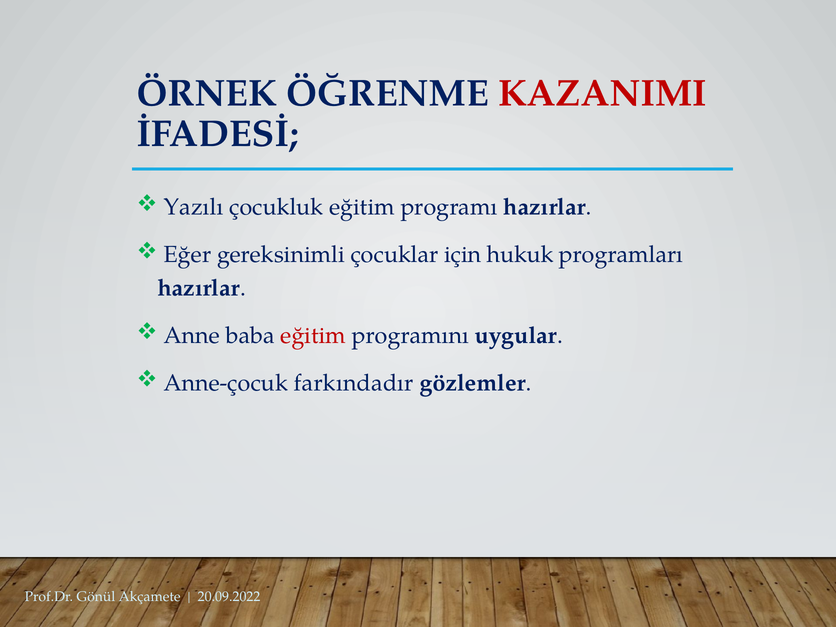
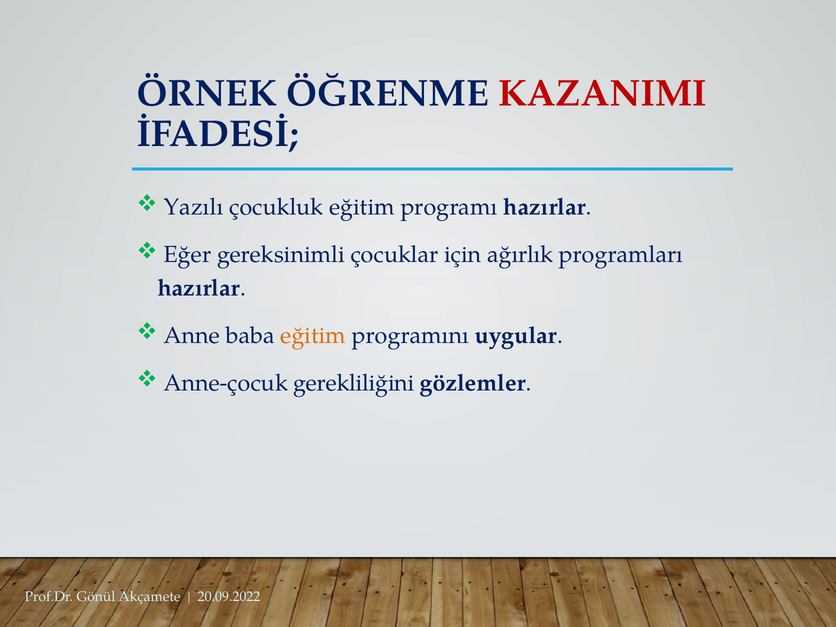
hukuk: hukuk -> ağırlık (520, 255)
eğitim colour: red -> orange (313, 336)
farkındadır: farkındadır -> gerekliliğini (354, 383)
